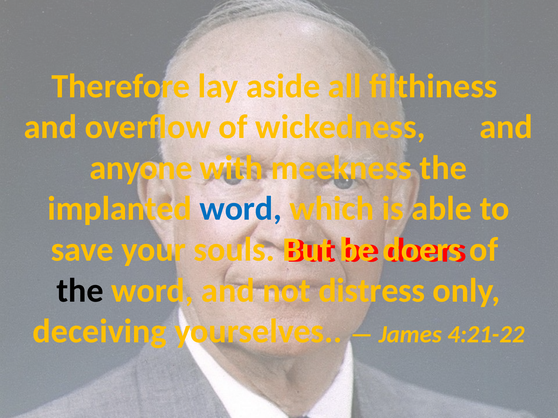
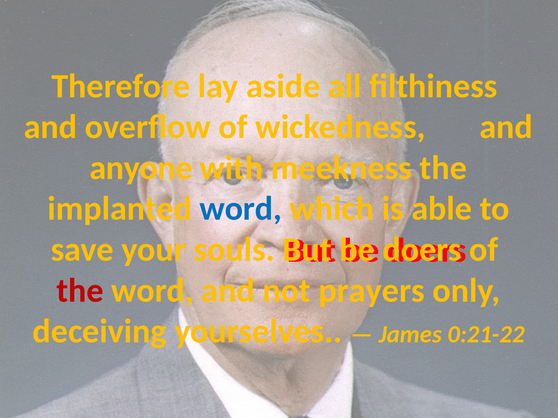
the colour: black -> red (80, 291)
distress: distress -> prayers (372, 291)
4:21-22: 4:21-22 -> 0:21-22 (486, 335)
